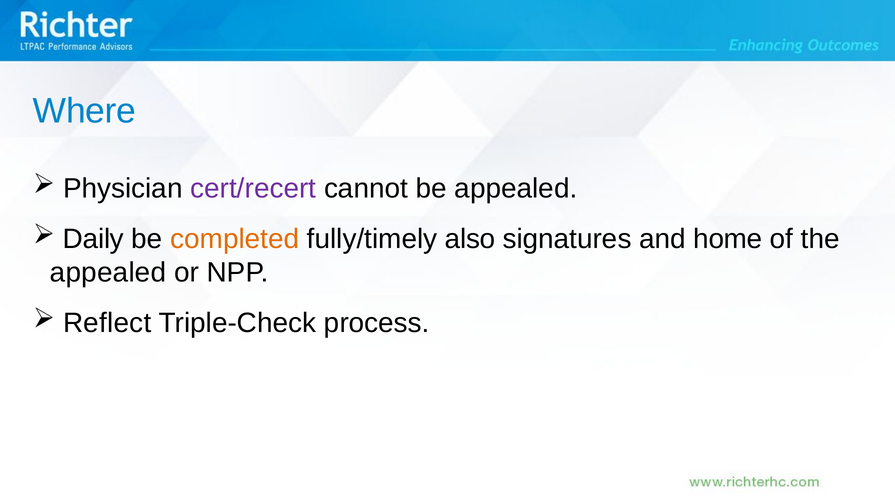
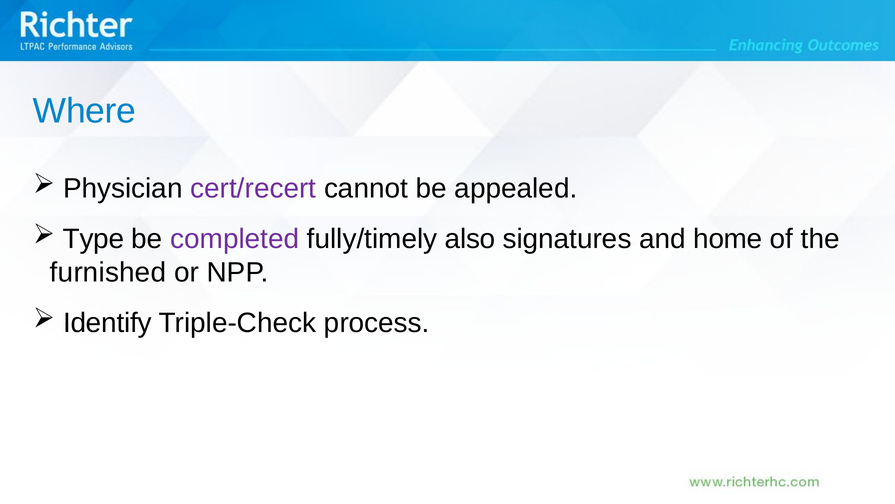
Daily: Daily -> Type (93, 239)
completed colour: orange -> purple (235, 239)
appealed: appealed -> furnished (108, 272)
Reflect: Reflect -> Identify (107, 323)
